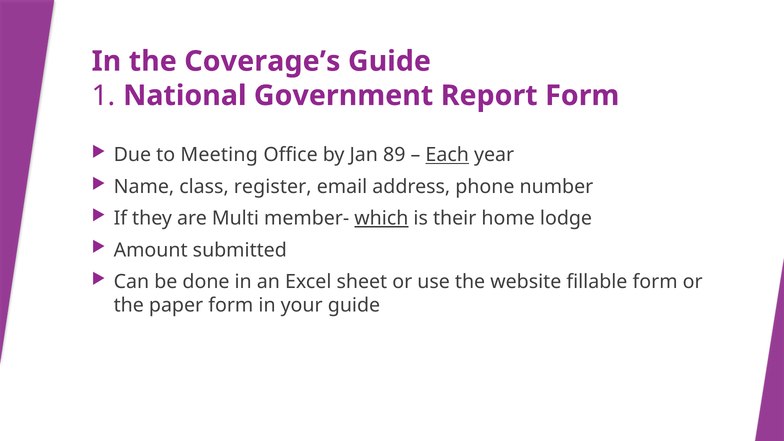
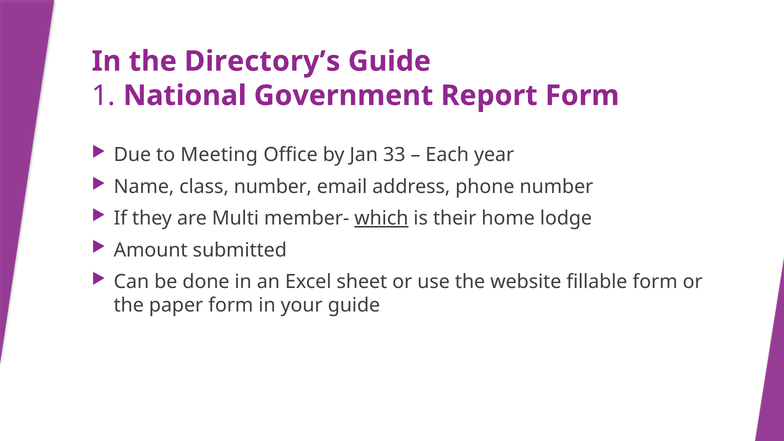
Coverage’s: Coverage’s -> Directory’s (262, 61)
89: 89 -> 33 (394, 155)
Each underline: present -> none (447, 155)
class register: register -> number (273, 187)
